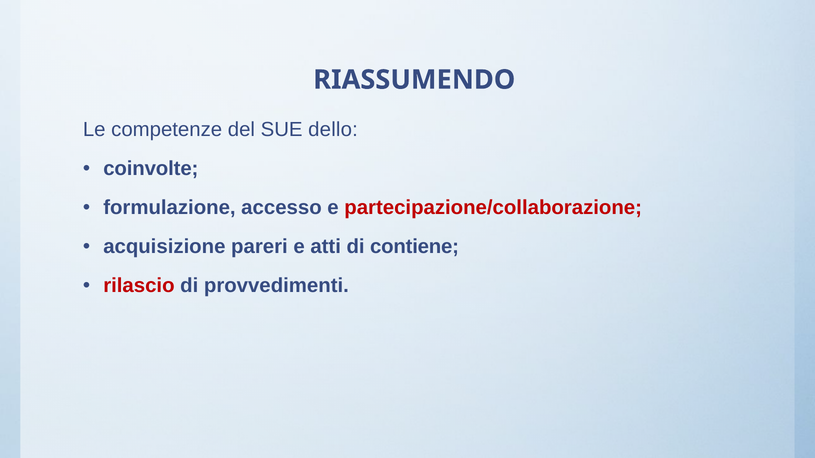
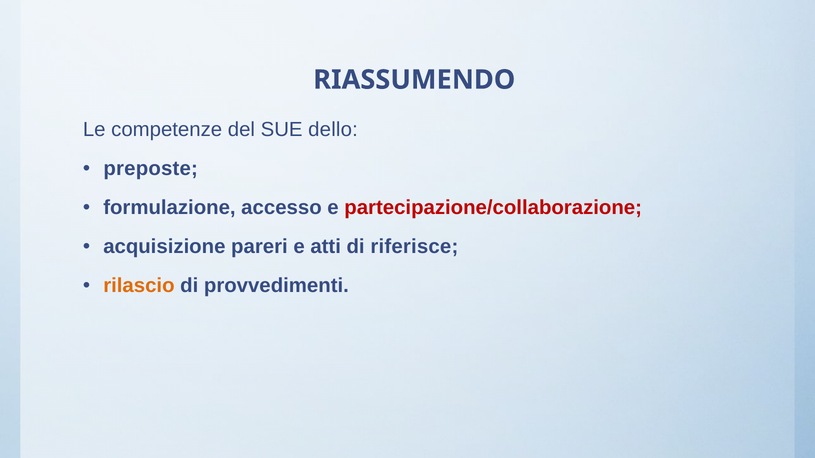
coinvolte: coinvolte -> preposte (151, 169)
contiene: contiene -> riferisce (414, 247)
rilascio colour: red -> orange (139, 286)
